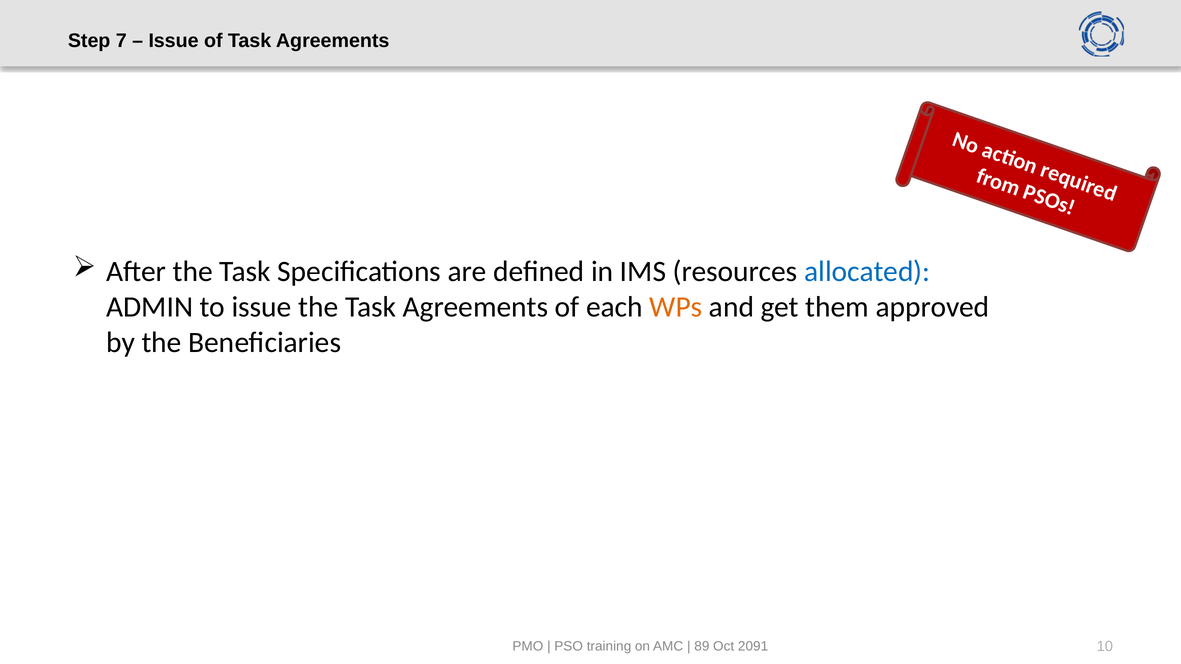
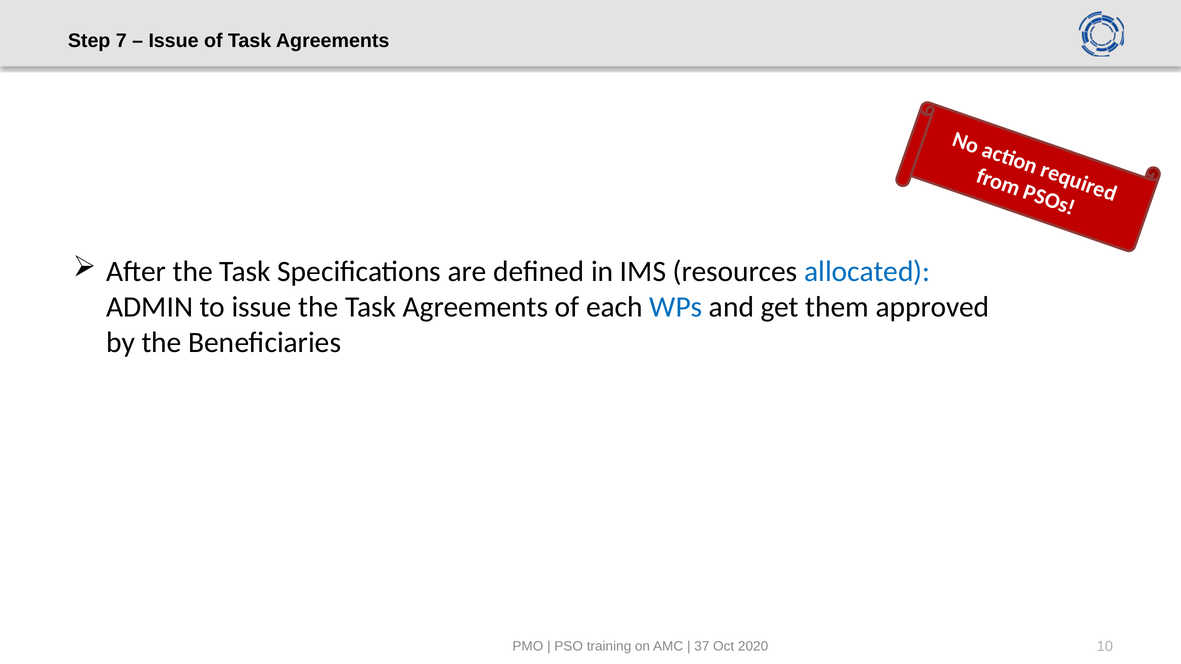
WPs colour: orange -> blue (676, 307)
89: 89 -> 37 (702, 647)
2091: 2091 -> 2020 (753, 647)
